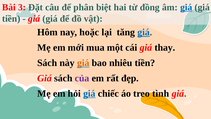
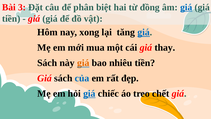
hoặc: hoặc -> xong (89, 32)
của colour: purple -> blue (82, 78)
tình: tình -> chết (161, 93)
